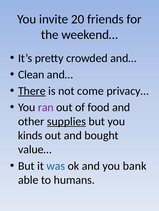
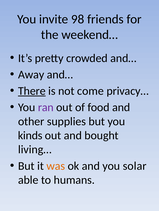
20: 20 -> 98 (78, 19)
Clean: Clean -> Away (31, 75)
supplies underline: present -> none (66, 122)
value…: value… -> living… (35, 150)
was colour: blue -> orange (56, 167)
bank: bank -> solar (135, 167)
